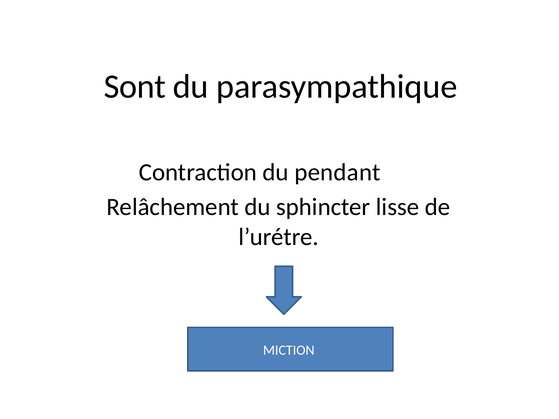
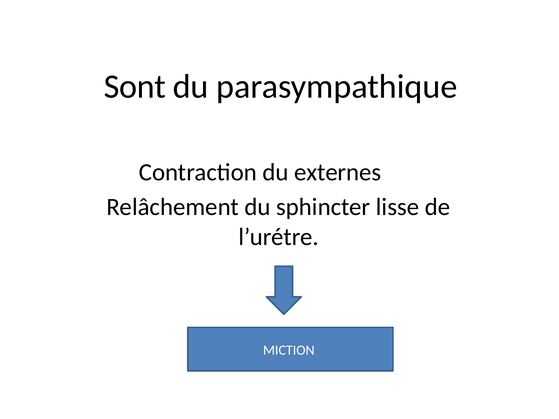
pendant: pendant -> externes (338, 172)
